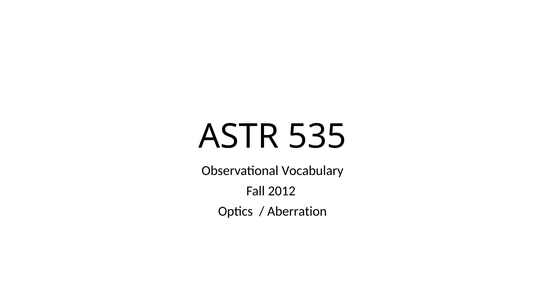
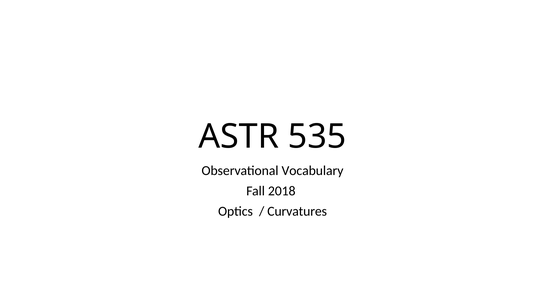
2012: 2012 -> 2018 (282, 191)
Aberration: Aberration -> Curvatures (297, 211)
